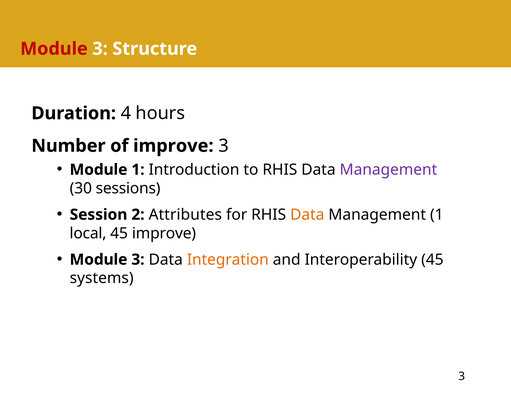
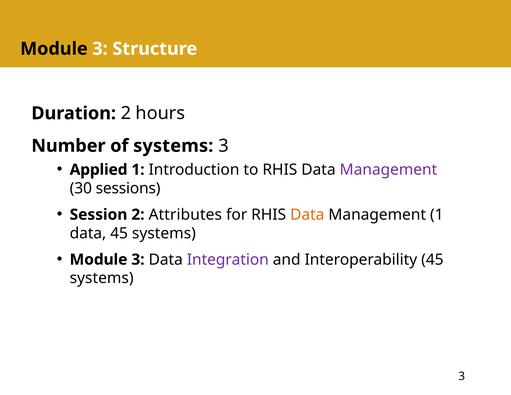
Module colour: red -> black (54, 49)
Duration 4: 4 -> 2 (126, 113)
of improve: improve -> systems (173, 146)
Module: Module -> Applied (99, 170)
local: local -> data (88, 233)
improve: improve -> systems (164, 233)
Integration colour: orange -> purple (228, 259)
